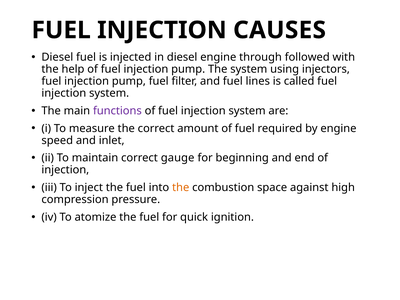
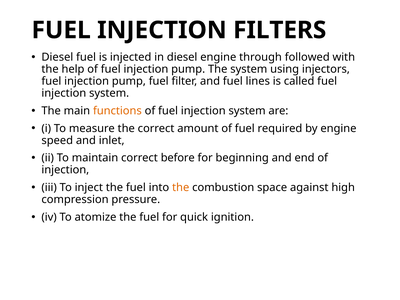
CAUSES: CAUSES -> FILTERS (280, 30)
functions colour: purple -> orange (117, 111)
gauge: gauge -> before (178, 158)
